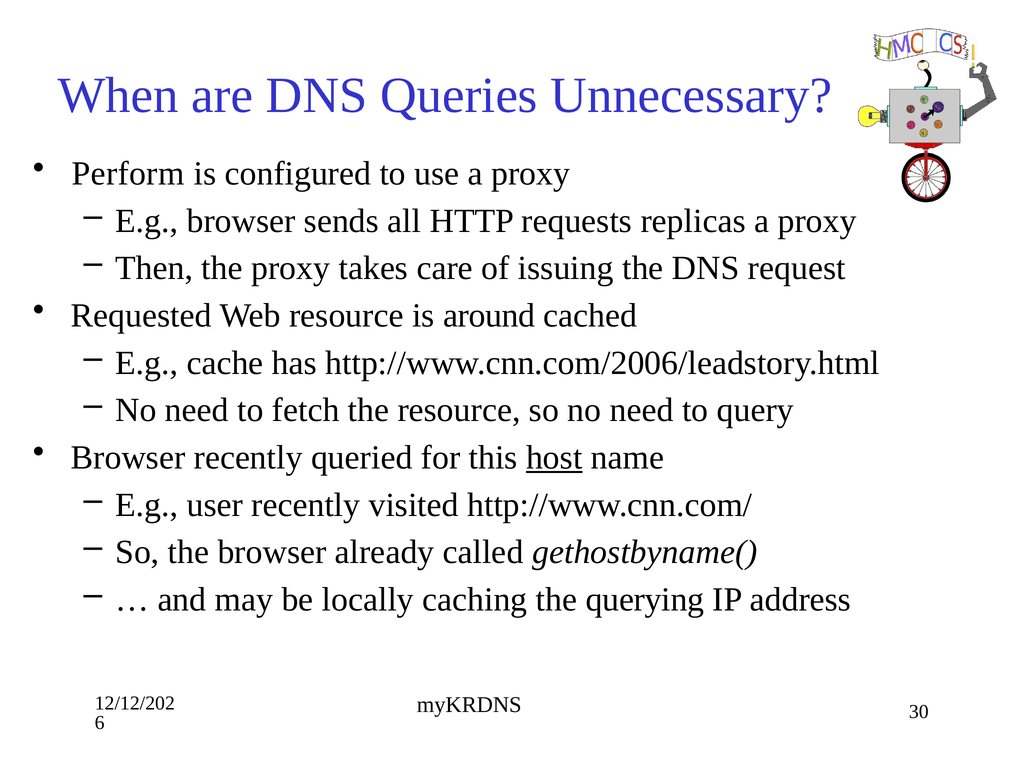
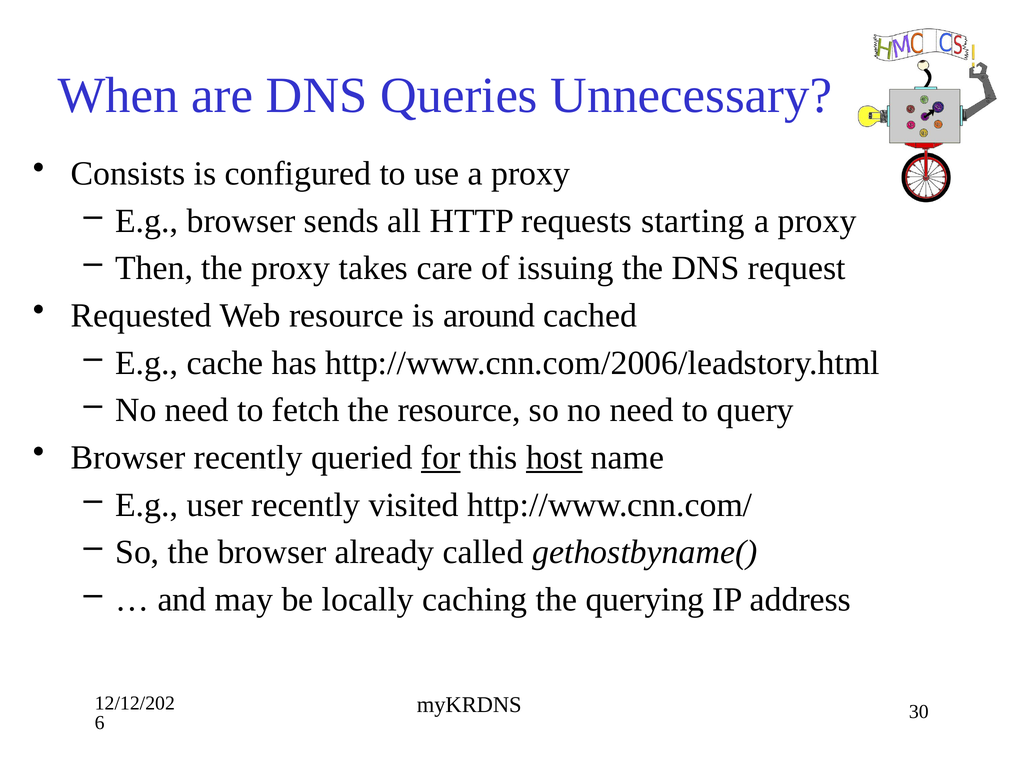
Perform: Perform -> Consists (128, 174)
replicas: replicas -> starting (693, 221)
for underline: none -> present (441, 458)
